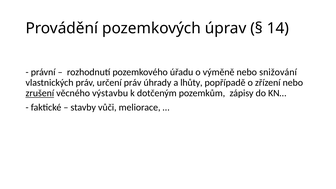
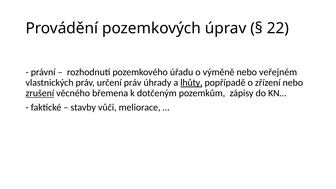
14: 14 -> 22 (278, 28)
snižování: snižování -> veřejném (278, 72)
lhůty underline: none -> present (191, 83)
výstavbu: výstavbu -> břemena (110, 93)
